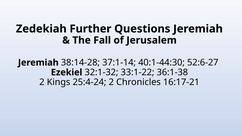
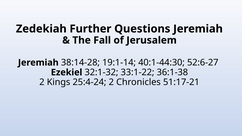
37:1-14: 37:1-14 -> 19:1-14 (119, 63)
16:17-21: 16:17-21 -> 51:17-21 (181, 82)
